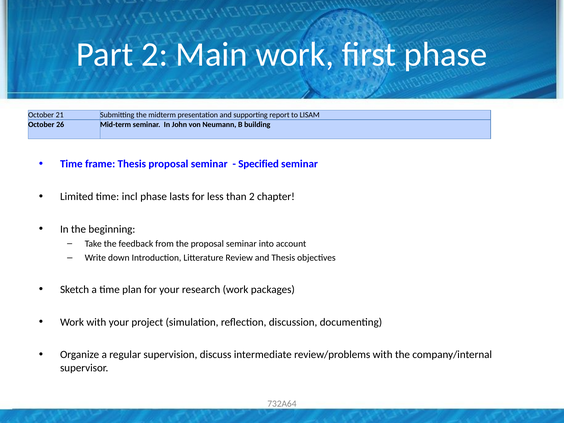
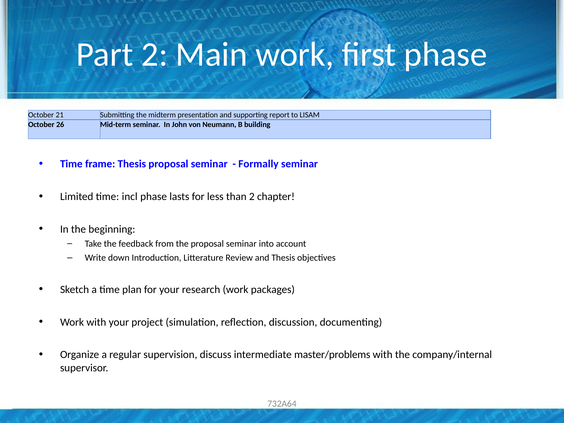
Specified: Specified -> Formally (258, 164)
review/problems: review/problems -> master/problems (332, 355)
